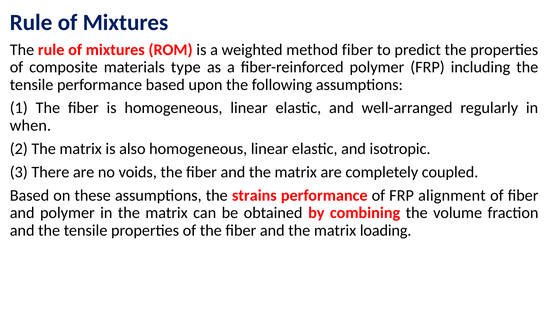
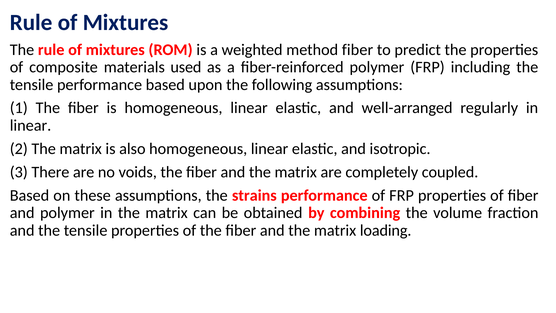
type: type -> used (186, 67)
when: when -> linear (31, 125)
FRP alignment: alignment -> properties (452, 195)
